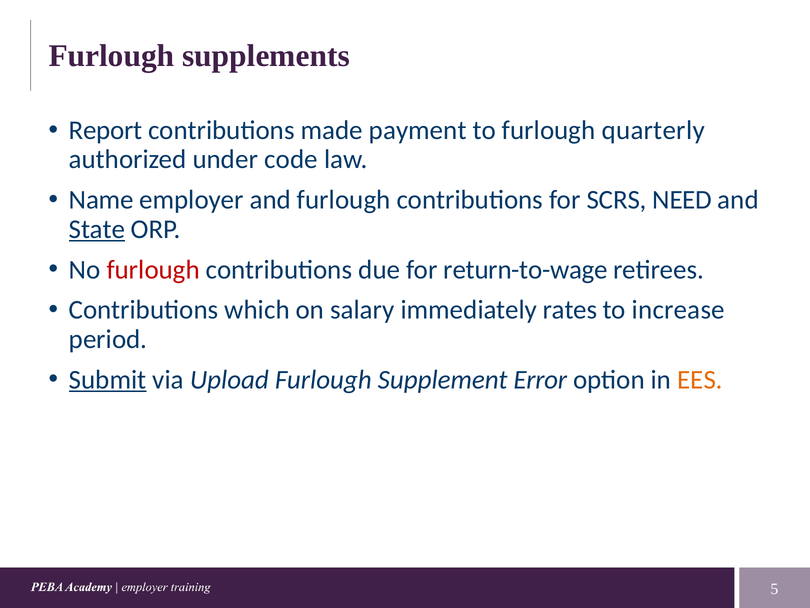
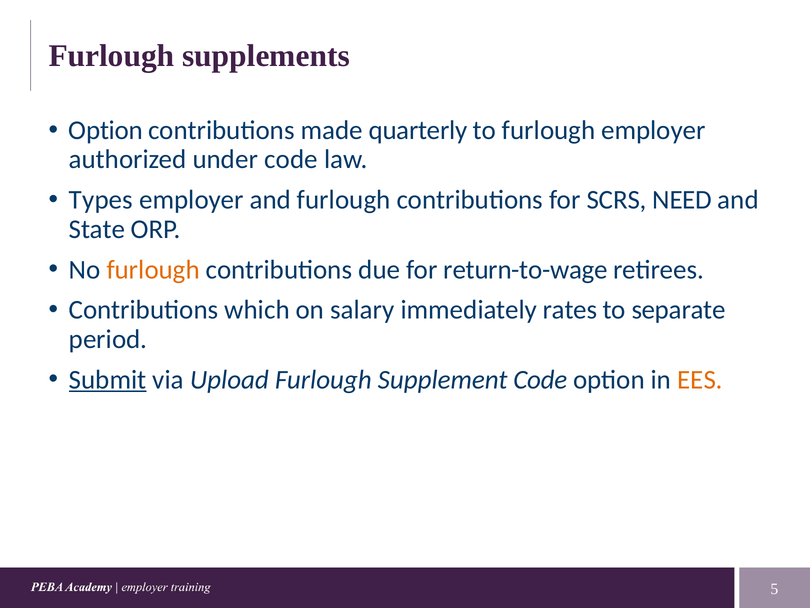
Report: Report -> Option (106, 130)
payment: payment -> quarterly (418, 130)
furlough quarterly: quarterly -> employer (653, 130)
Name: Name -> Types (101, 200)
State underline: present -> none (97, 229)
furlough colour: red -> orange (153, 269)
increase: increase -> separate (679, 310)
Supplement Error: Error -> Code (540, 379)
